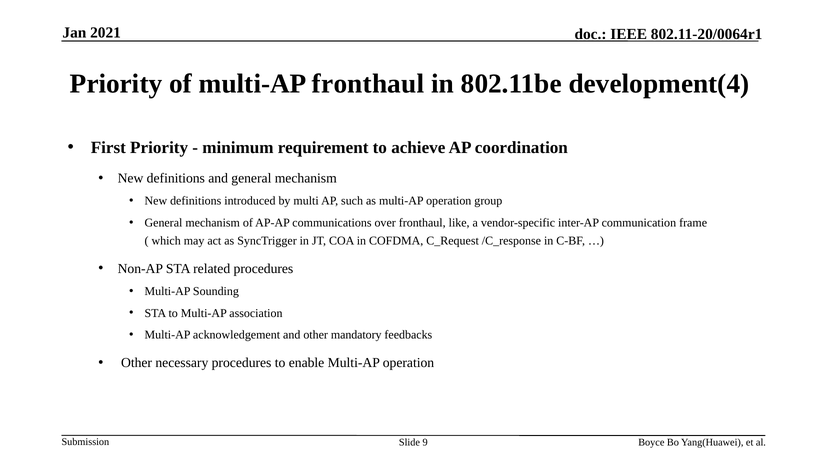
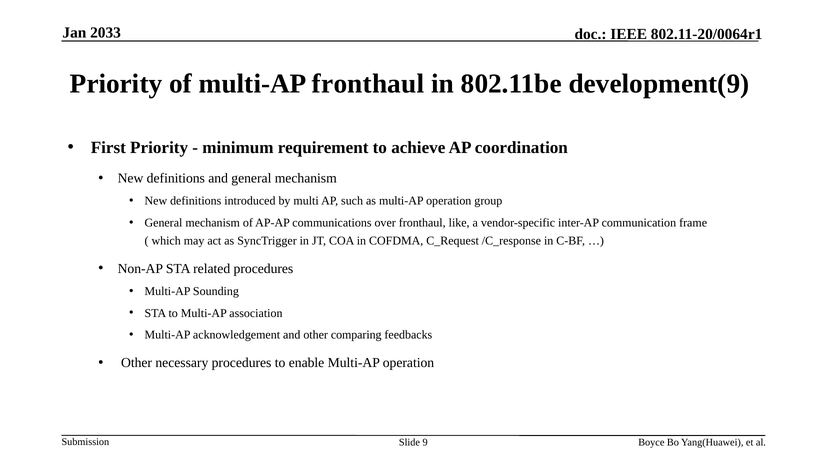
2021: 2021 -> 2033 (106, 33)
development(4: development(4 -> development(9 (659, 84)
mandatory: mandatory -> comparing (356, 335)
